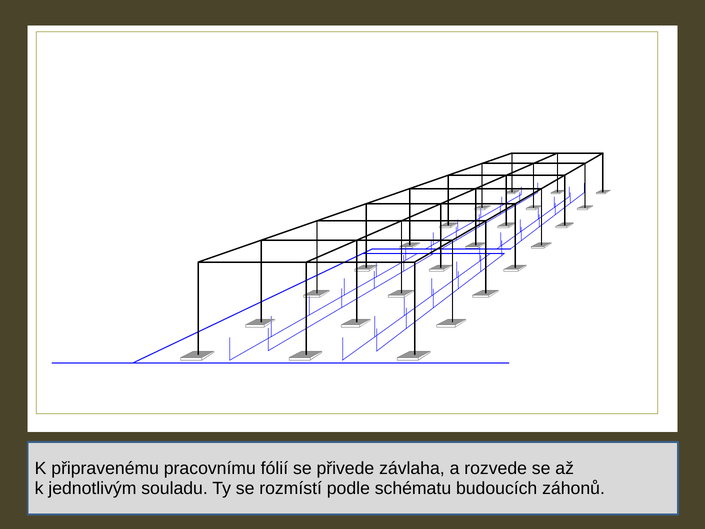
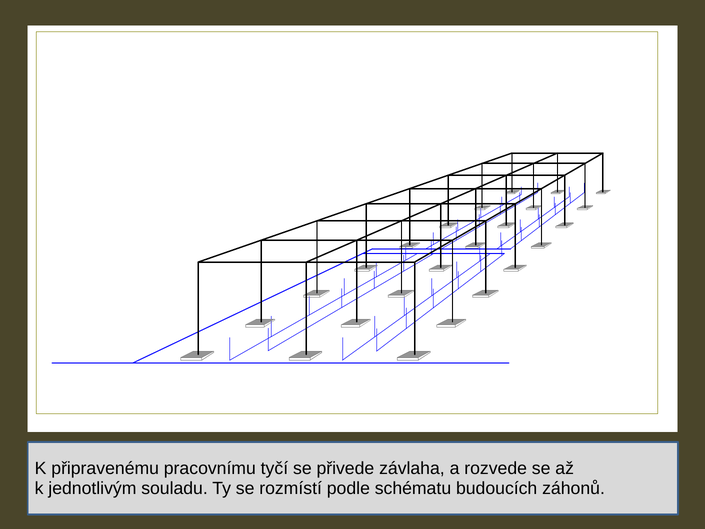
fólií: fólií -> tyčí (274, 468)
